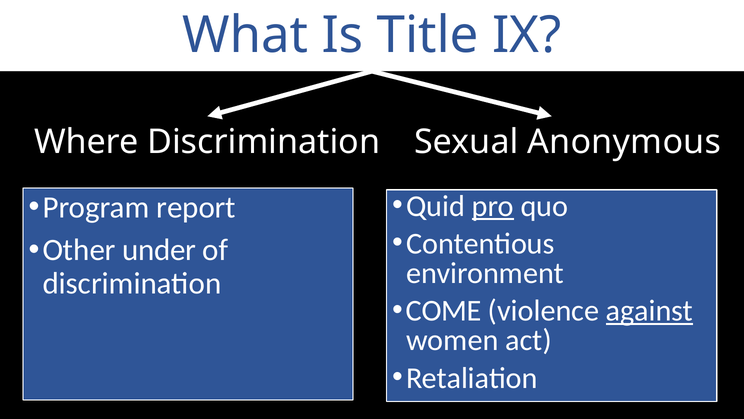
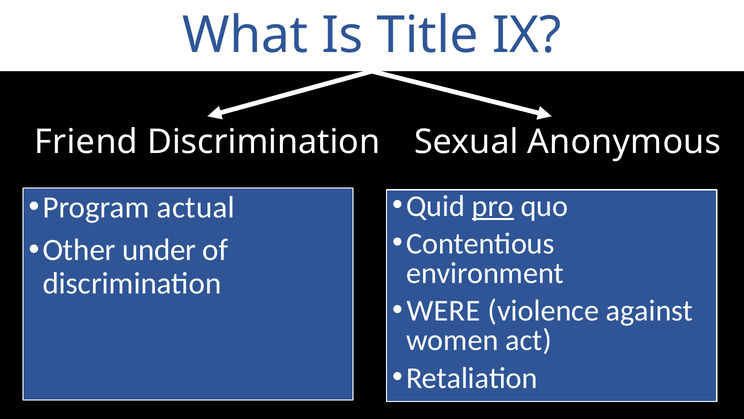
Where: Where -> Friend (86, 142)
report: report -> actual (196, 207)
COME: COME -> WERE (444, 311)
against underline: present -> none (650, 311)
